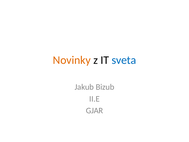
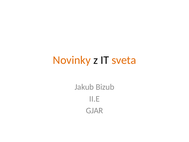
sveta colour: blue -> orange (124, 60)
